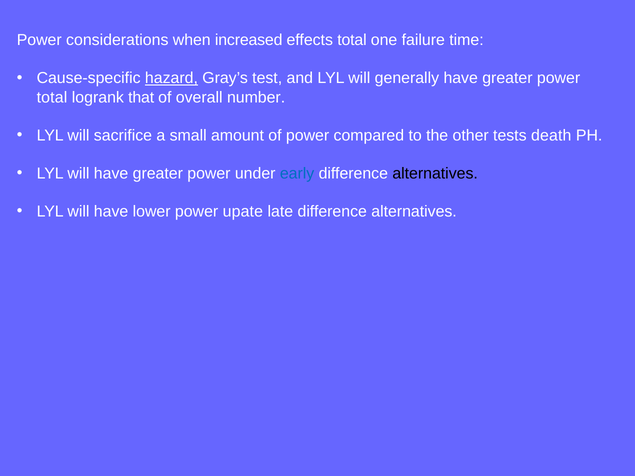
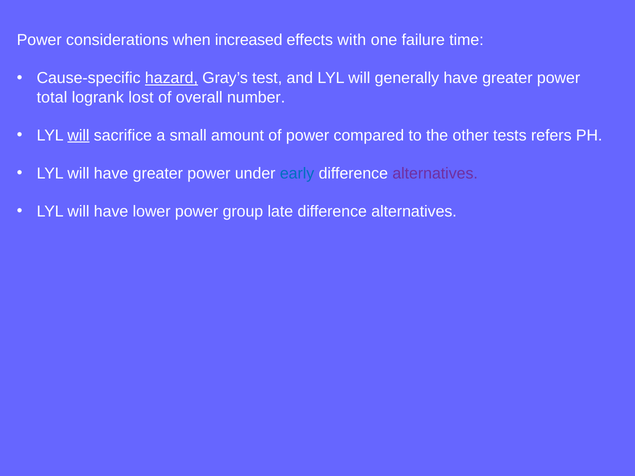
effects total: total -> with (352, 40)
that: that -> lost (141, 97)
will underline: none -> present (78, 135)
death: death -> refers (551, 135)
alternatives colour: black -> purple (435, 174)
upate: upate -> group (243, 212)
